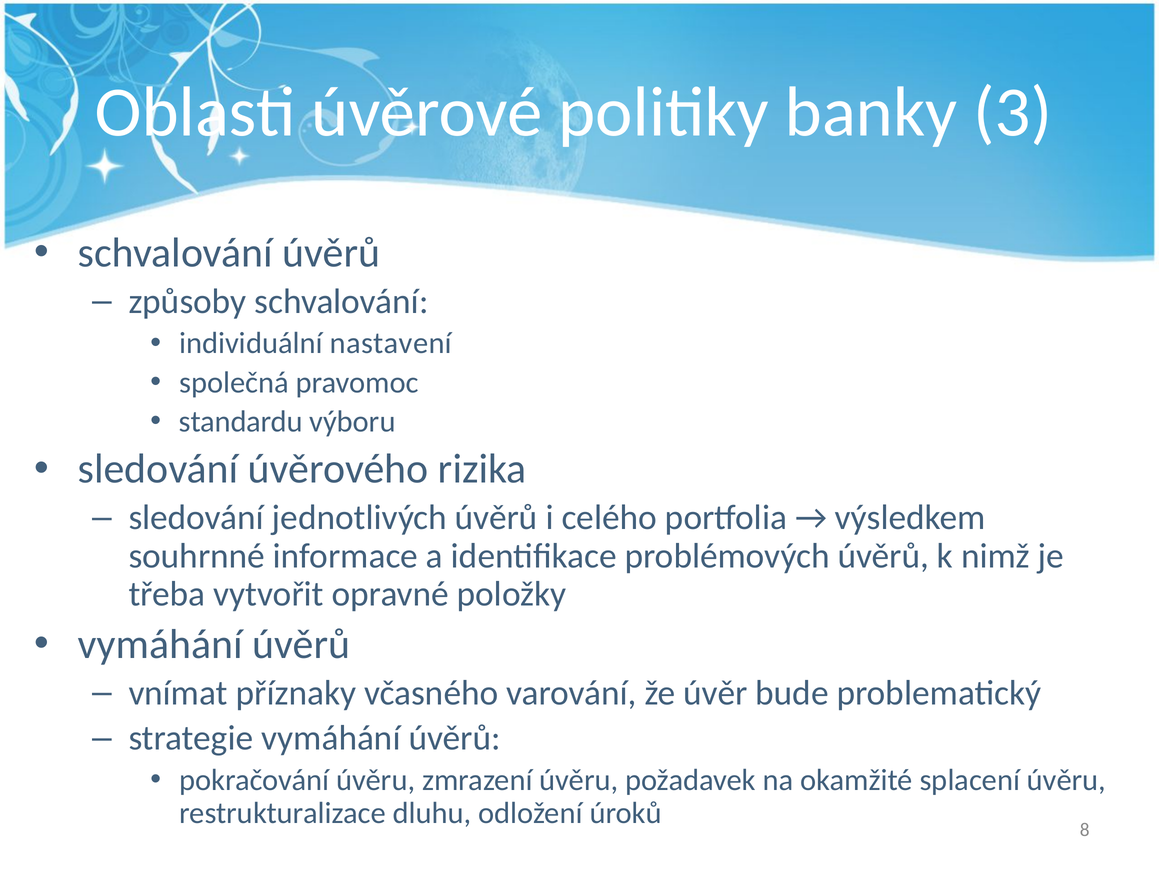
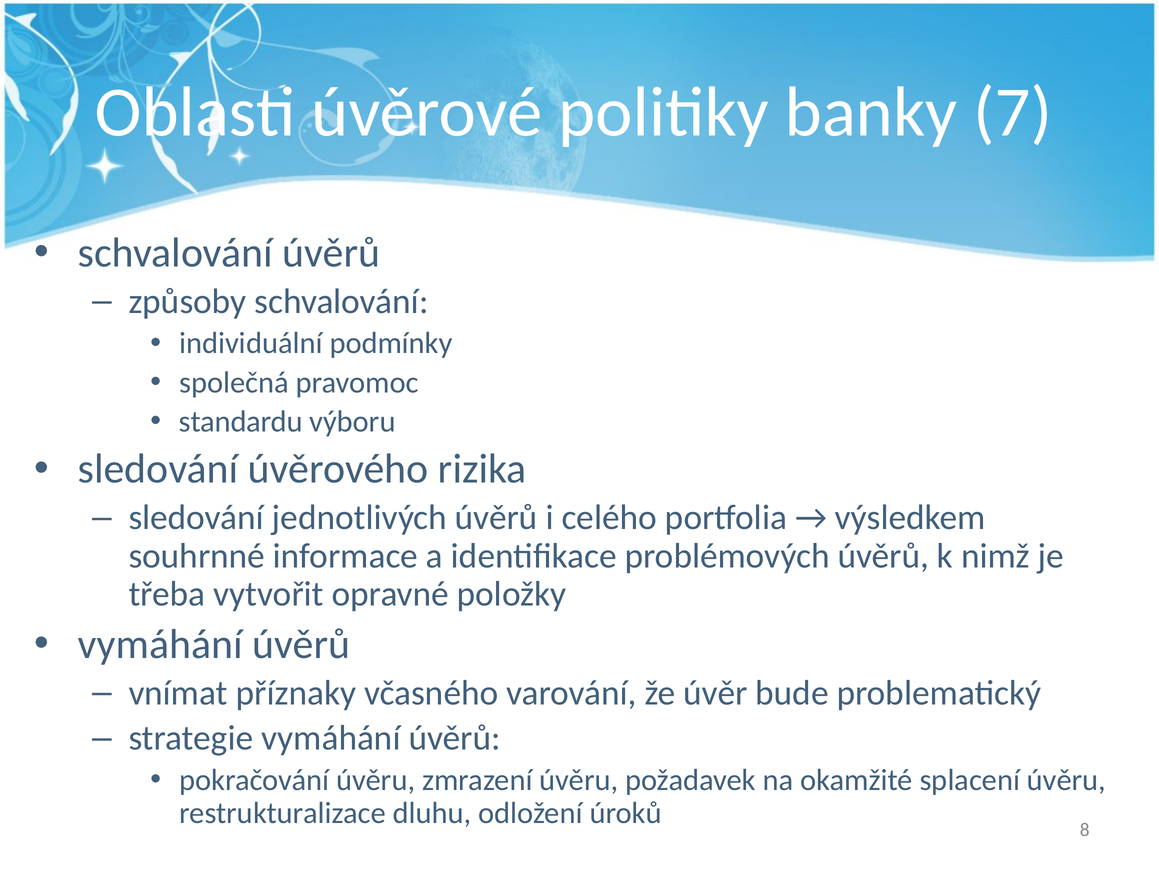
3: 3 -> 7 (1013, 112)
nastavení: nastavení -> podmínky (391, 343)
